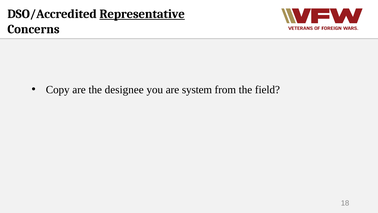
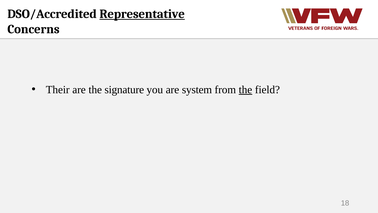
Copy: Copy -> Their (58, 89)
designee: designee -> signature (124, 89)
the underline: none -> present (245, 89)
